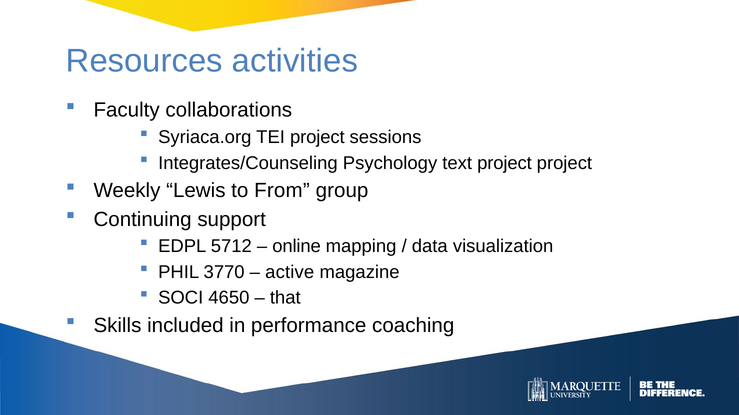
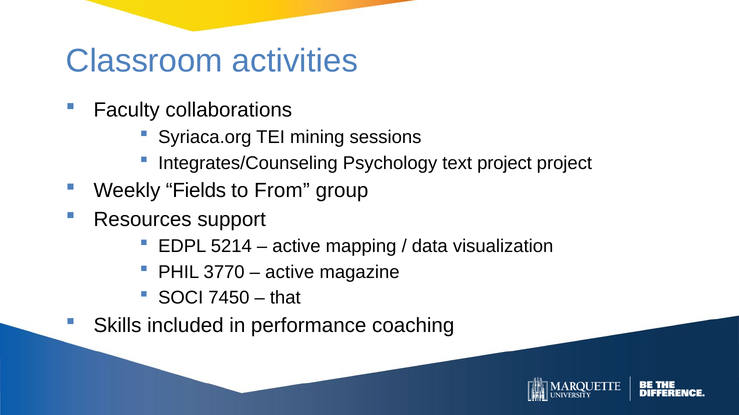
Resources: Resources -> Classroom (144, 61)
TEI project: project -> mining (317, 137)
Lewis: Lewis -> Fields (196, 191)
Continuing: Continuing -> Resources (143, 220)
5712: 5712 -> 5214 (231, 247)
online: online -> active (296, 247)
4650: 4650 -> 7450 (229, 298)
